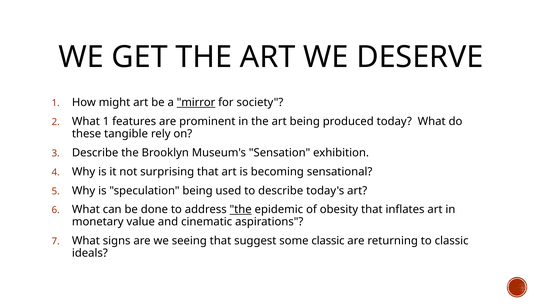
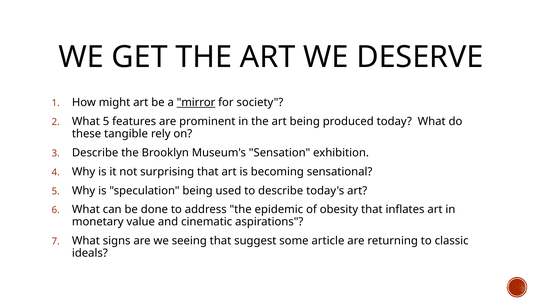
What 1: 1 -> 5 (106, 121)
the underline: present -> none (241, 210)
some classic: classic -> article (328, 241)
